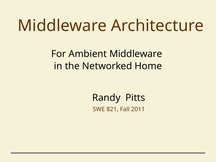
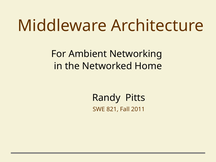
Ambient Middleware: Middleware -> Networking (136, 54)
